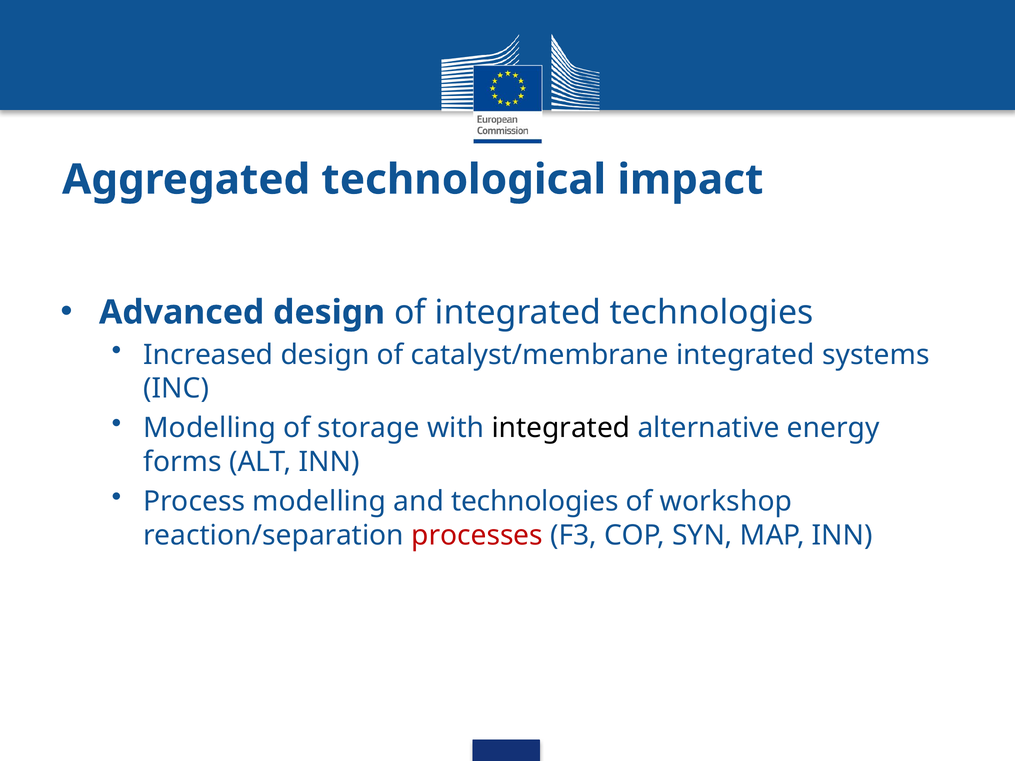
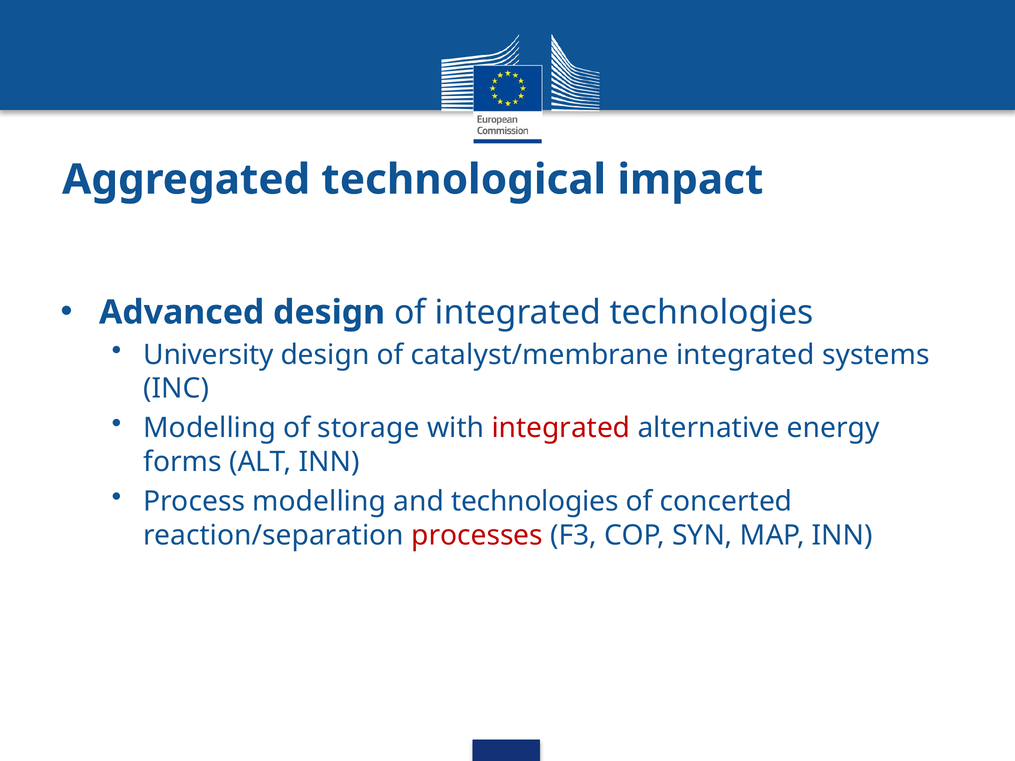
Increased: Increased -> University (208, 355)
integrated colour: black -> red (561, 428)
workshop: workshop -> concerted (726, 502)
